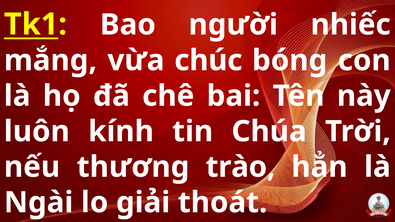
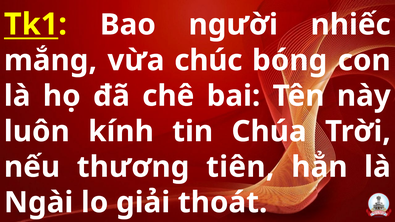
trào: trào -> tiên (240, 167)
